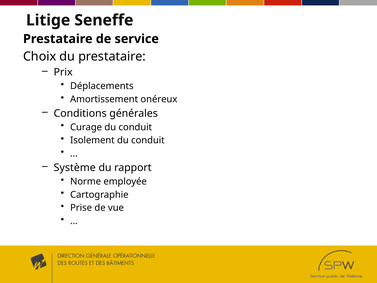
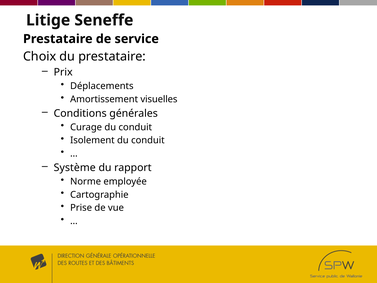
onéreux: onéreux -> visuelles (159, 99)
